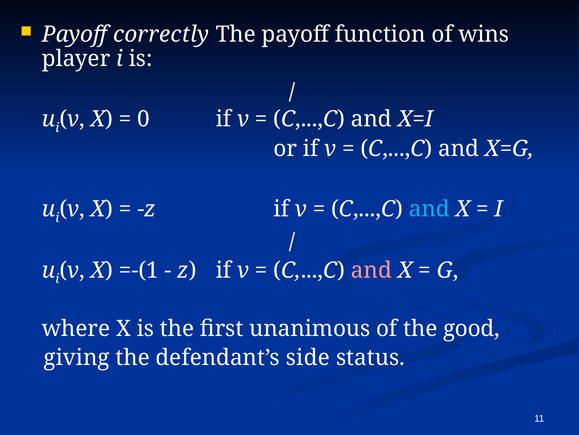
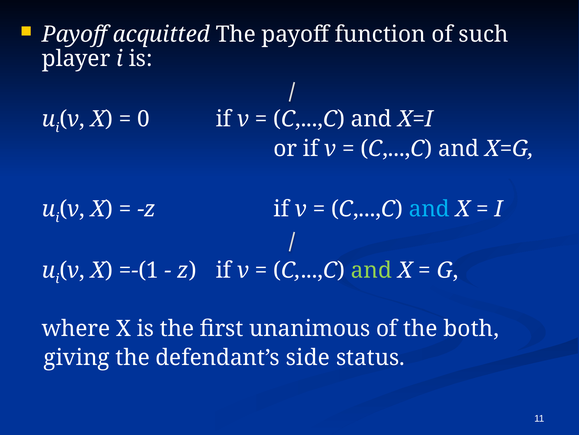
correctly: correctly -> acquitted (161, 34)
wins: wins -> such (484, 34)
and colour: pink -> light green (371, 270)
good: good -> both (471, 328)
